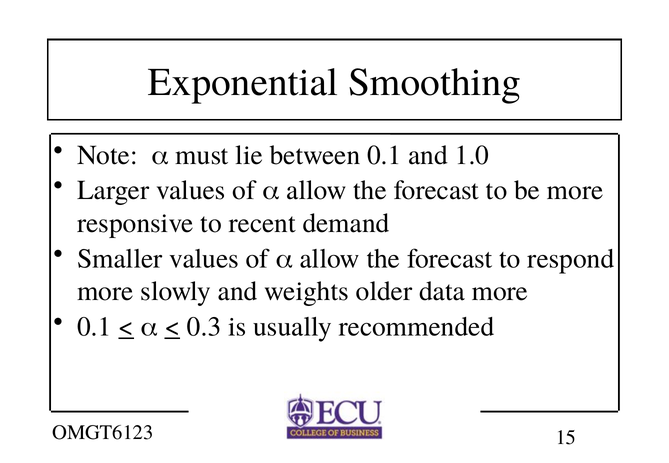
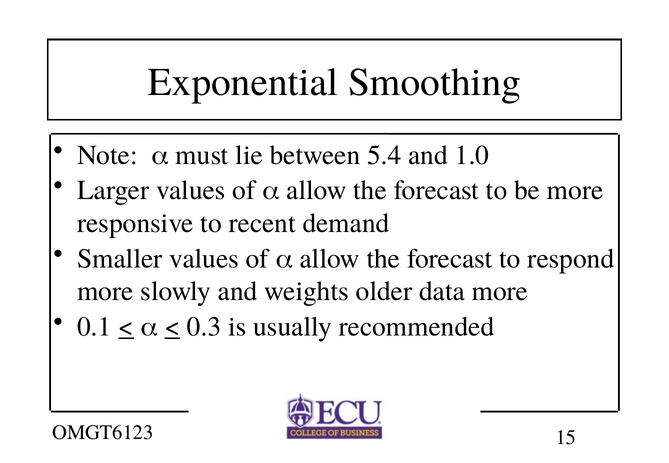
between 0.1: 0.1 -> 5.4 (384, 155)
